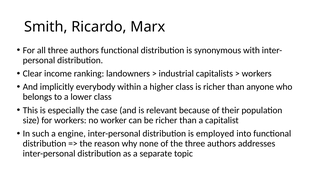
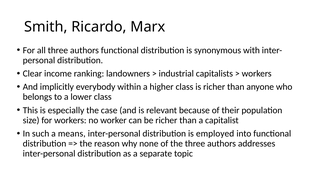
engine: engine -> means (72, 133)
